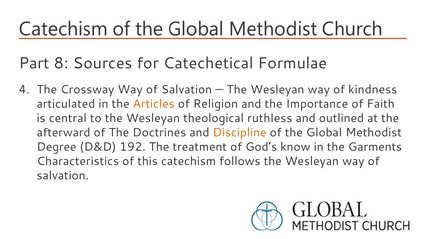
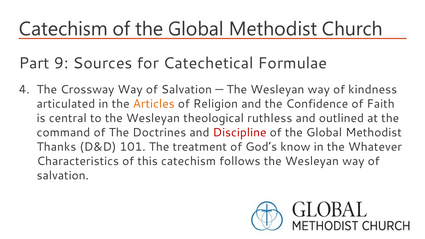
8: 8 -> 9 (61, 63)
Importance: Importance -> Confidence (317, 104)
afterward: afterward -> command (63, 133)
Discipline colour: orange -> red (240, 133)
Degree: Degree -> Thanks (56, 147)
192: 192 -> 101 (133, 147)
Garments: Garments -> Whatever (375, 147)
